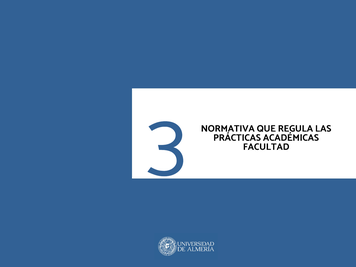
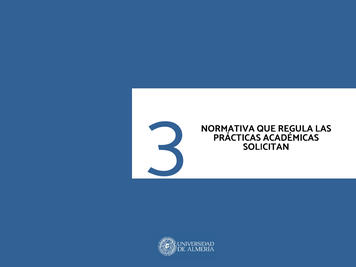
FACULTAD: FACULTAD -> SOLICITAN (266, 147)
